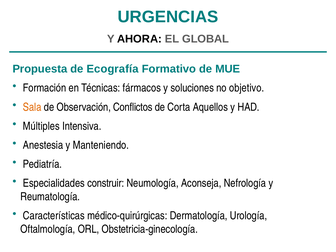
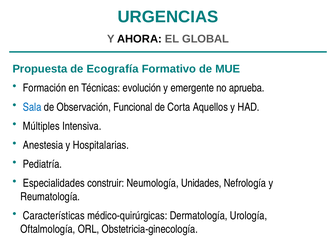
fármacos: fármacos -> evolución (142, 88)
soluciones: soluciones -> emergente (192, 88)
objetivo: objetivo -> aprueba (247, 88)
Sala colour: orange -> blue (32, 107)
Conflictos: Conflictos -> Funcional (133, 107)
Manteniendo: Manteniendo -> Hospitalarias (101, 145)
Aconseja: Aconseja -> Unidades (201, 183)
